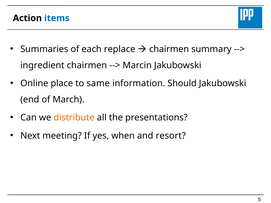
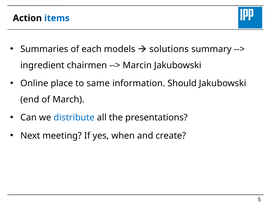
replace: replace -> models (120, 49)
chairmen: chairmen -> solutions (169, 49)
distribute colour: orange -> blue (74, 118)
resort: resort -> create (171, 136)
